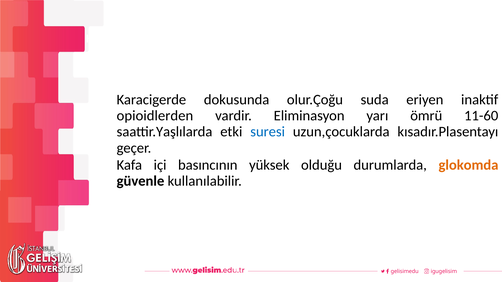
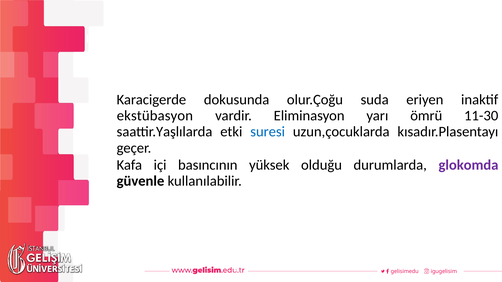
opioidlerden: opioidlerden -> ekstübasyon (155, 116)
11-60: 11-60 -> 11-30 (481, 116)
glokomda colour: orange -> purple (468, 165)
